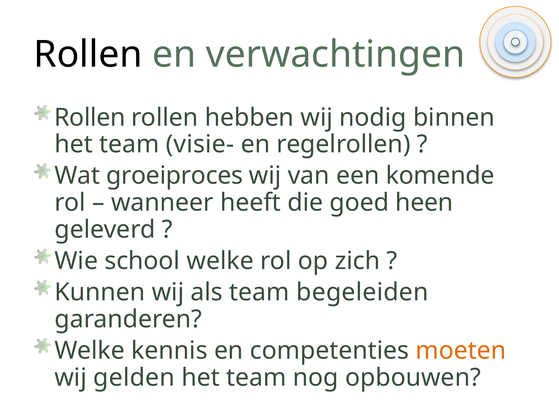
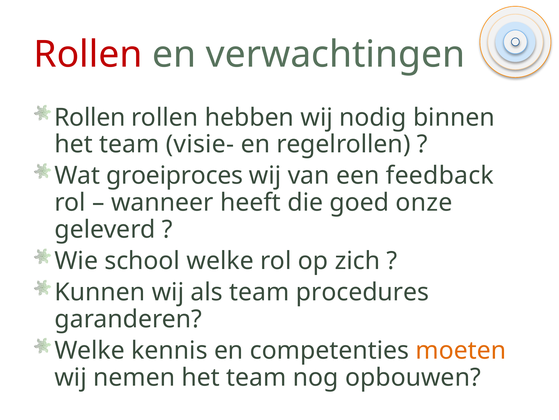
Rollen colour: black -> red (88, 54)
komende: komende -> feedback (440, 175)
heen: heen -> onze (424, 202)
begeleiden: begeleiden -> procedures (363, 292)
gelden: gelden -> nemen (134, 377)
